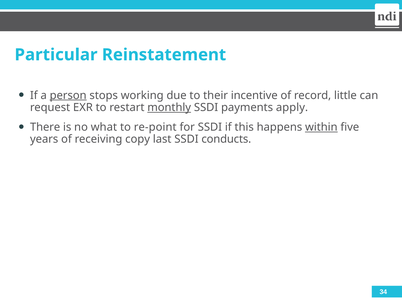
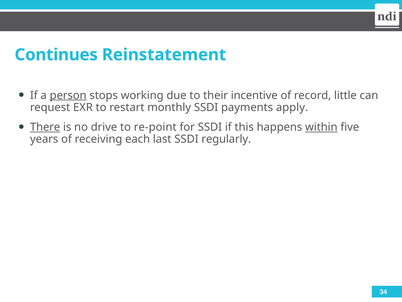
Particular: Particular -> Continues (56, 55)
monthly underline: present -> none (169, 107)
There underline: none -> present (45, 127)
what: what -> drive (104, 127)
copy: copy -> each (138, 139)
conducts: conducts -> regularly (226, 139)
